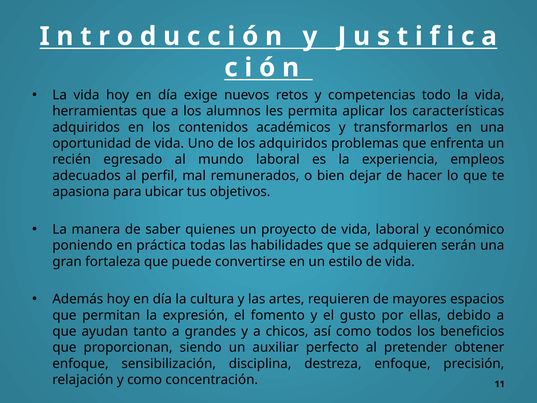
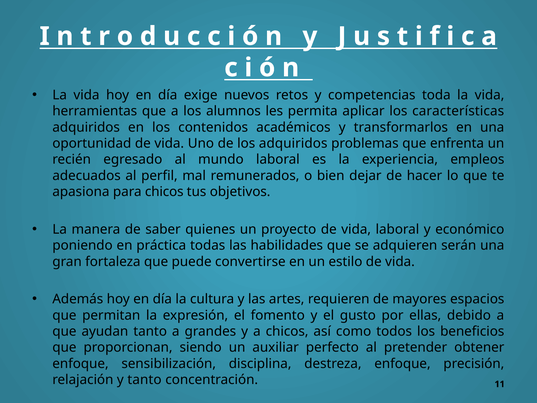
todo: todo -> toda (436, 95)
para ubicar: ubicar -> chicos (164, 192)
y como: como -> tanto (144, 380)
